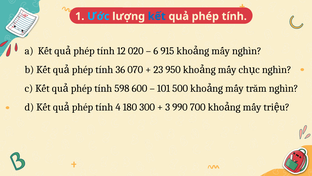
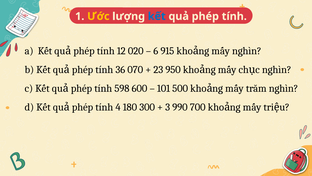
Ước colour: light blue -> yellow (98, 16)
